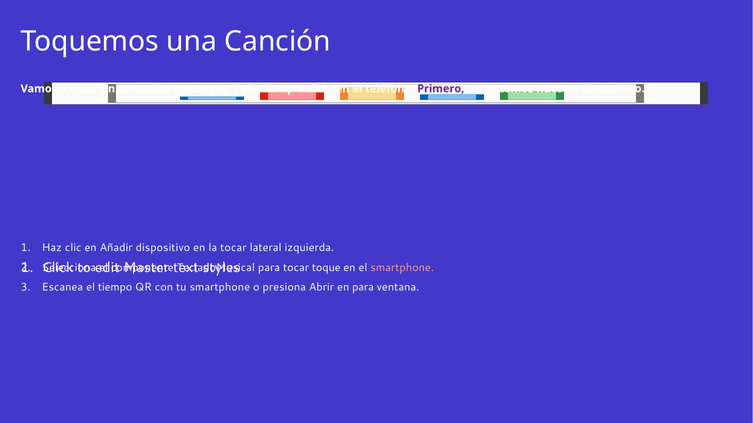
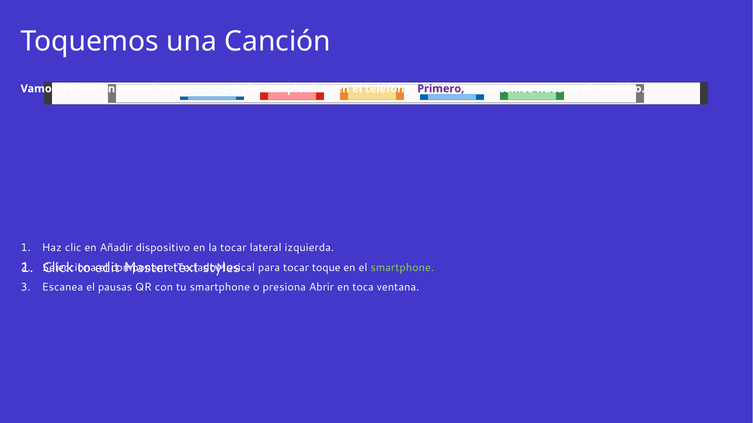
smartphone colour: pink -> light green (402, 268)
tiempo: tiempo -> pausas (115, 288)
en para: para -> toca (363, 288)
